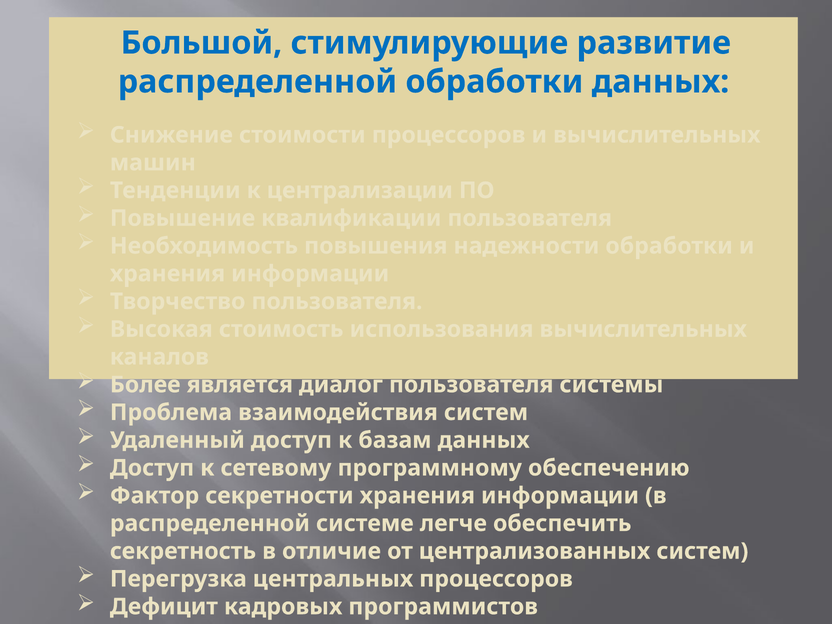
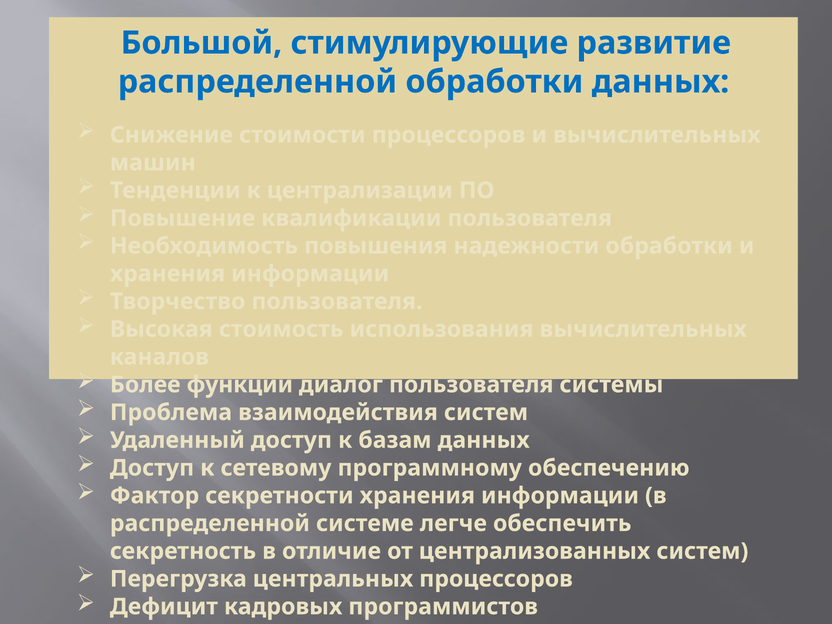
является: является -> функции (240, 385)
